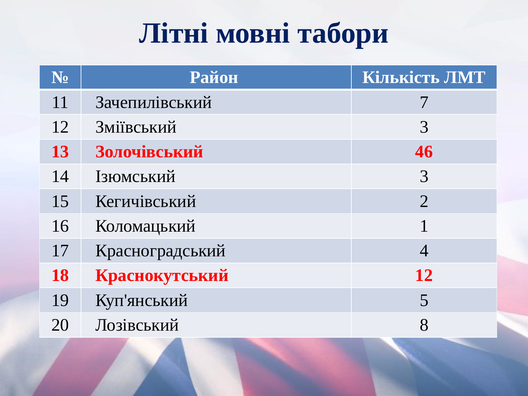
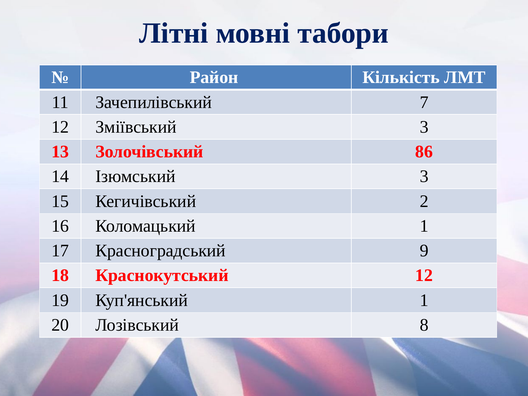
46: 46 -> 86 (424, 152)
4: 4 -> 9 (424, 251)
Куп'янський 5: 5 -> 1 (424, 300)
